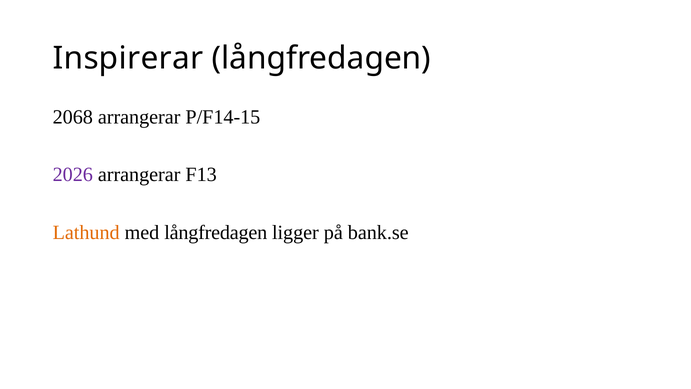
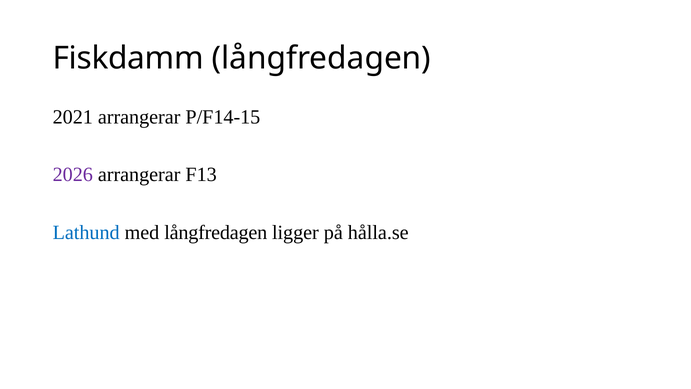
Inspirerar: Inspirerar -> Fiskdamm (128, 58)
2068: 2068 -> 2021 (73, 117)
Lathund colour: orange -> blue (86, 232)
bank.se: bank.se -> hålla.se (378, 232)
